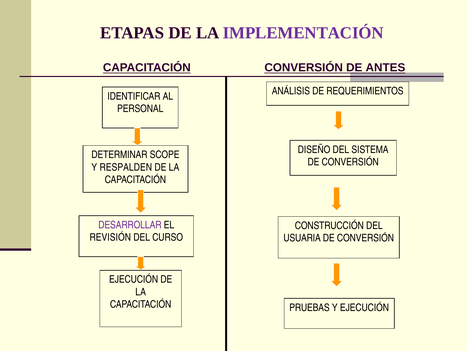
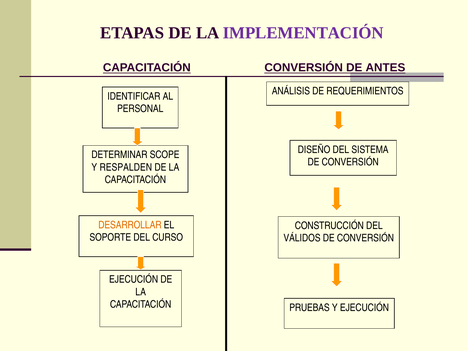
DESARROLLAR colour: purple -> orange (130, 225)
REVISIÓN: REVISIÓN -> SOPORTE (110, 237)
USUARIA: USUARIA -> VÁLIDOS (302, 238)
